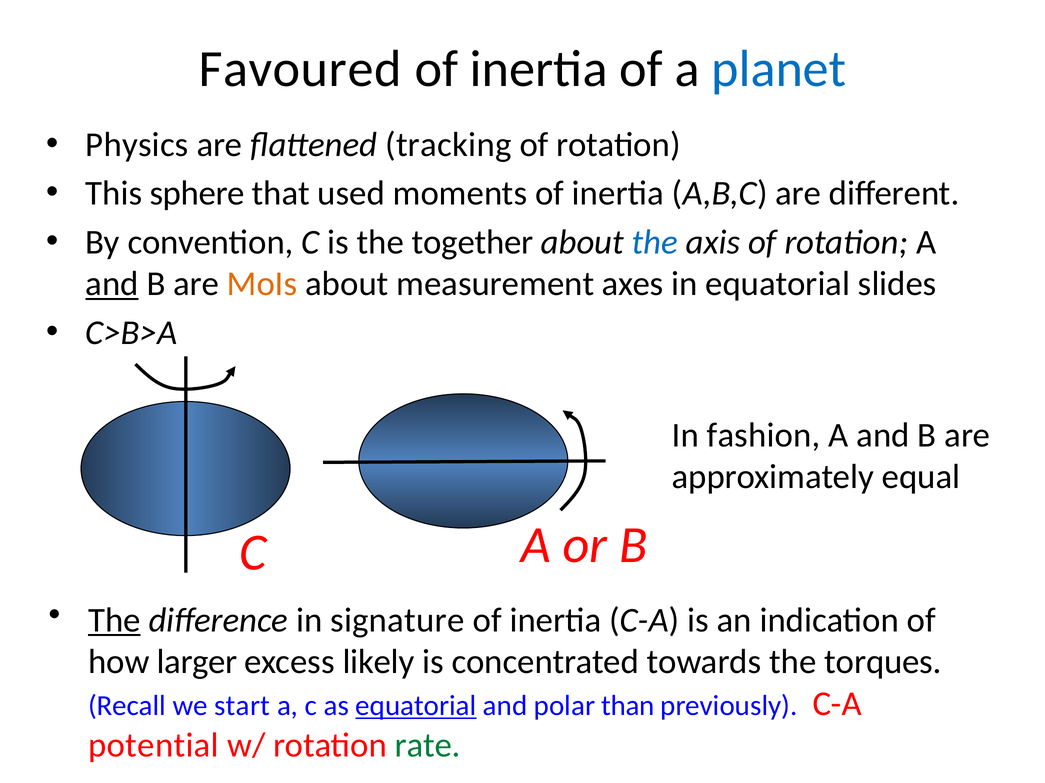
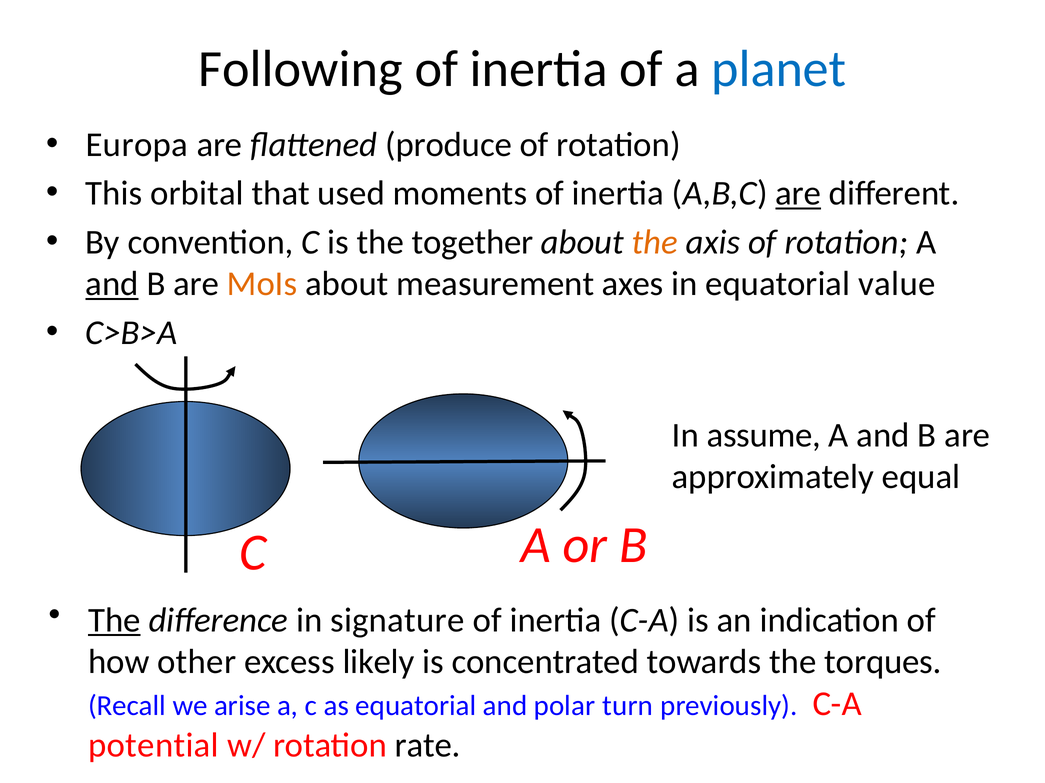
Favoured: Favoured -> Following (300, 69)
Physics: Physics -> Europa (137, 145)
tracking: tracking -> produce (449, 145)
sphere: sphere -> orbital (197, 194)
are underline: none -> present (798, 194)
the colour: blue -> orange (655, 242)
slides: slides -> value (897, 284)
fashion: fashion -> assume (764, 436)
larger: larger -> other (197, 663)
start: start -> arise (242, 706)
equatorial underline: present -> none (416, 706)
than: than -> turn (628, 706)
rate colour: green -> black (428, 746)
